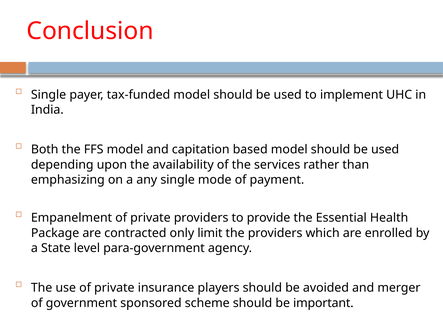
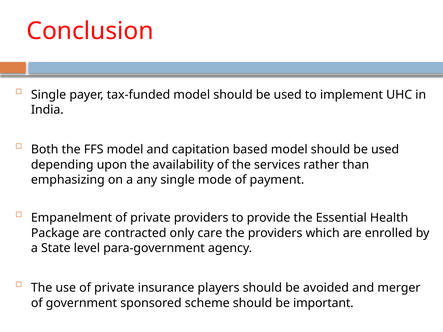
limit: limit -> care (210, 233)
